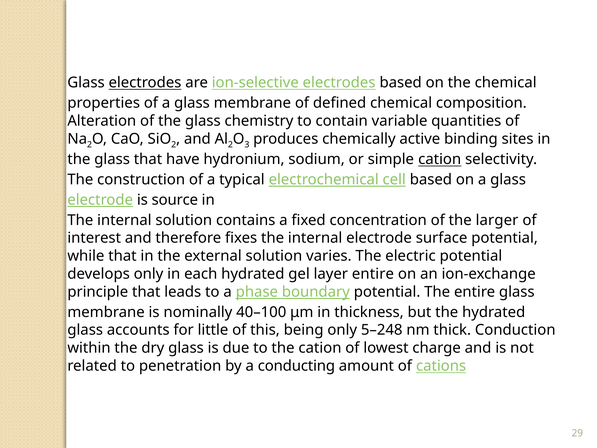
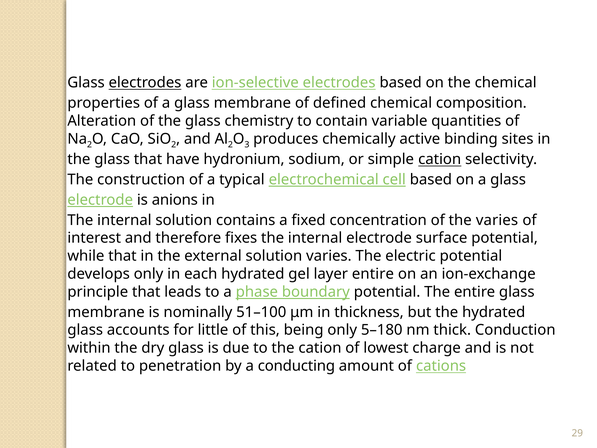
source: source -> anions (175, 200)
the larger: larger -> varies (497, 220)
40–100: 40–100 -> 51–100 (261, 312)
5–248: 5–248 -> 5–180 (382, 330)
